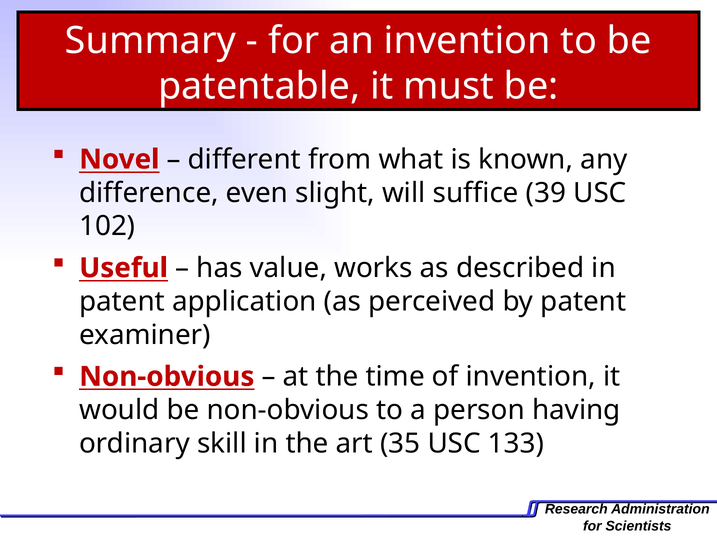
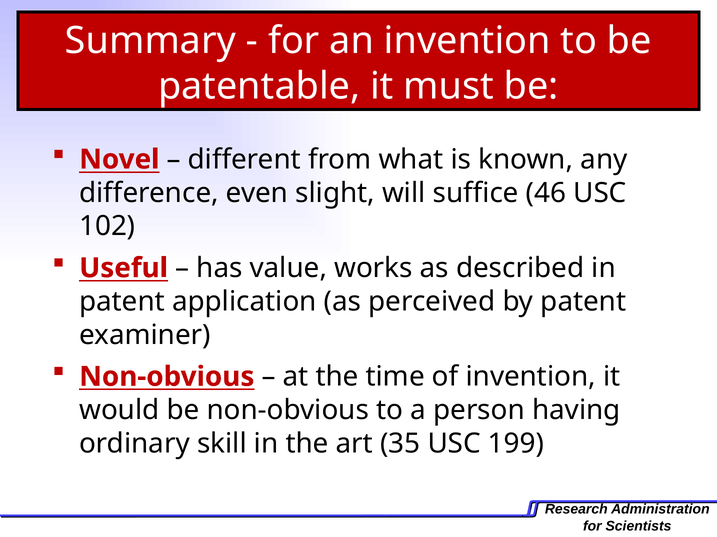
39: 39 -> 46 (546, 193)
133: 133 -> 199 (516, 444)
